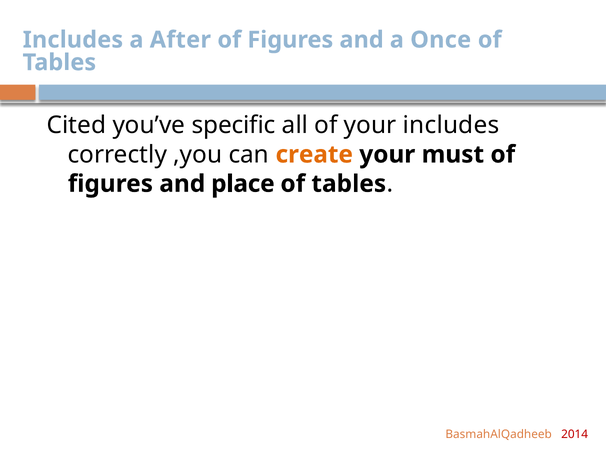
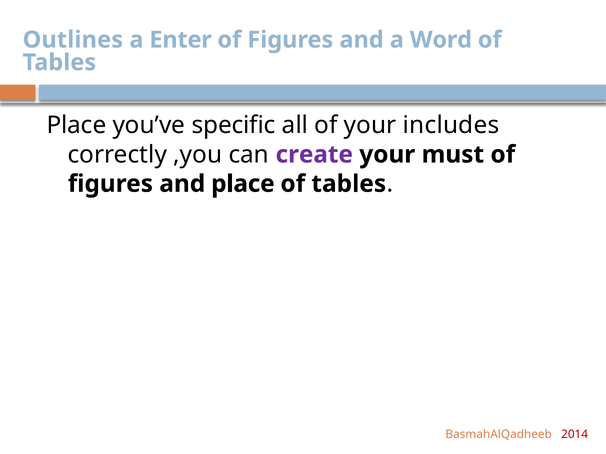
Includes: Includes -> Outlines (73, 40)
After: After -> Enter (181, 40)
Once: Once -> Word (441, 40)
Cited: Cited -> Place (76, 125)
create colour: orange -> purple (314, 155)
